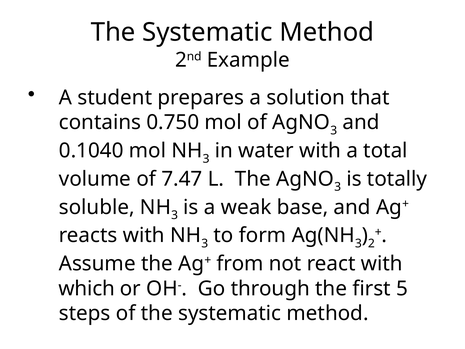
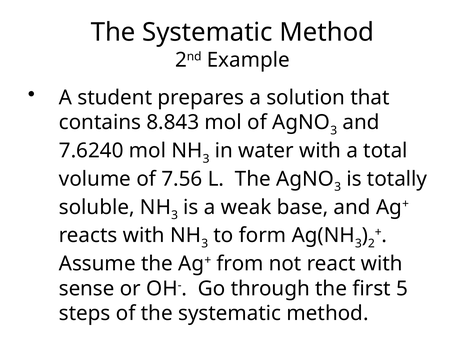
0.750: 0.750 -> 8.843 (173, 122)
0.1040: 0.1040 -> 7.6240 (91, 151)
7.47: 7.47 -> 7.56 (182, 179)
which: which -> sense (87, 288)
